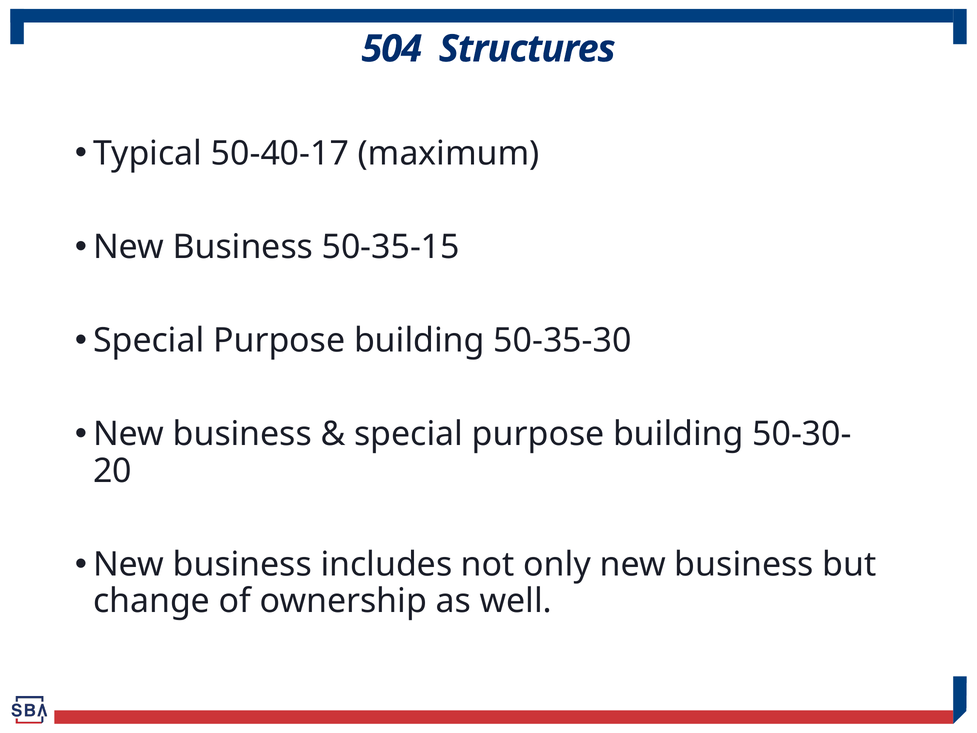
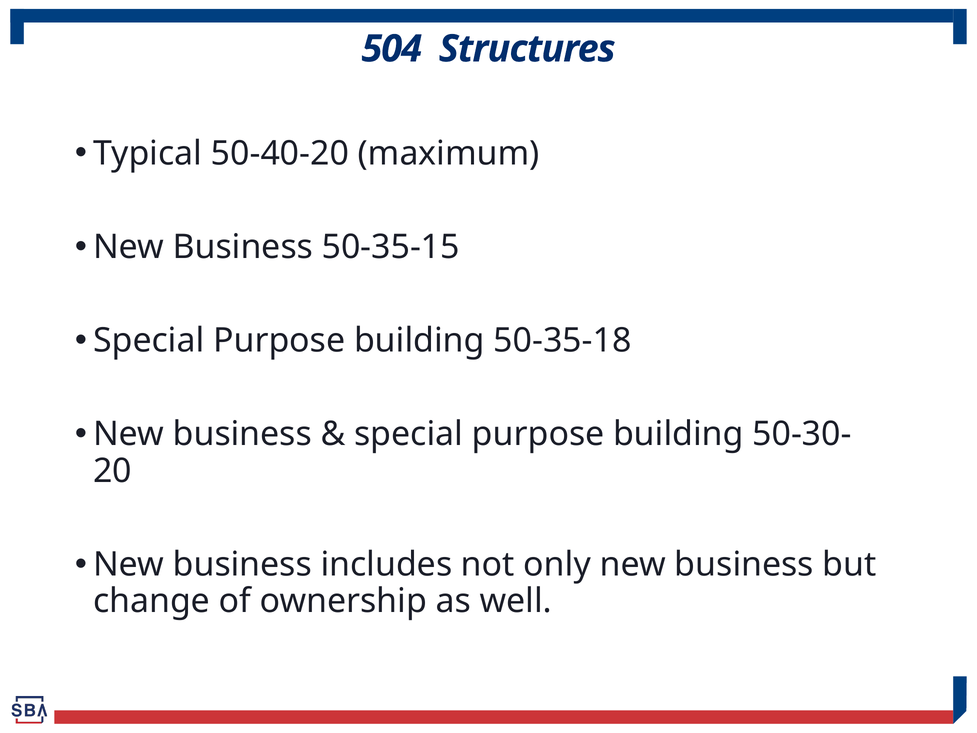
50-40-17: 50-40-17 -> 50-40-20 (280, 153)
50-35-30: 50-35-30 -> 50-35-18 (562, 341)
